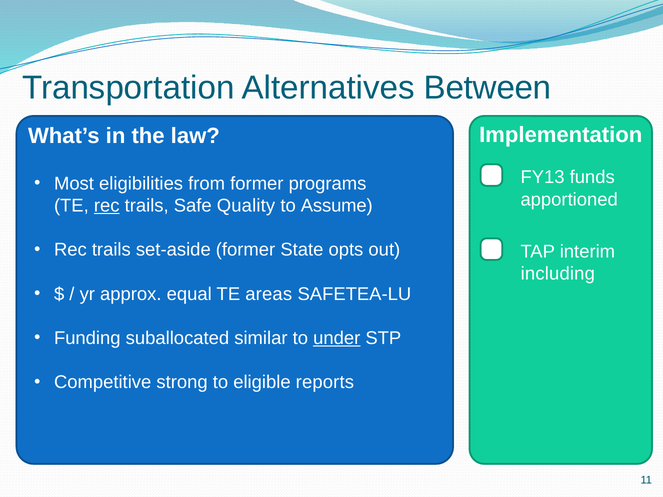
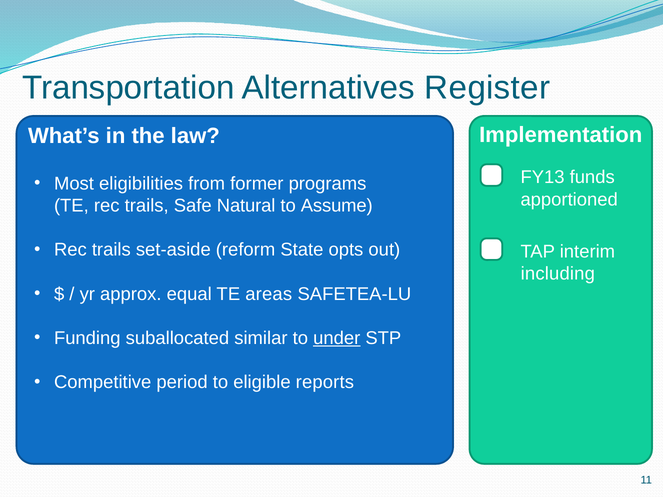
Between: Between -> Register (487, 88)
rec underline: present -> none (107, 206)
Quality: Quality -> Natural (246, 206)
set-aside former: former -> reform (246, 250)
strong: strong -> period (182, 382)
